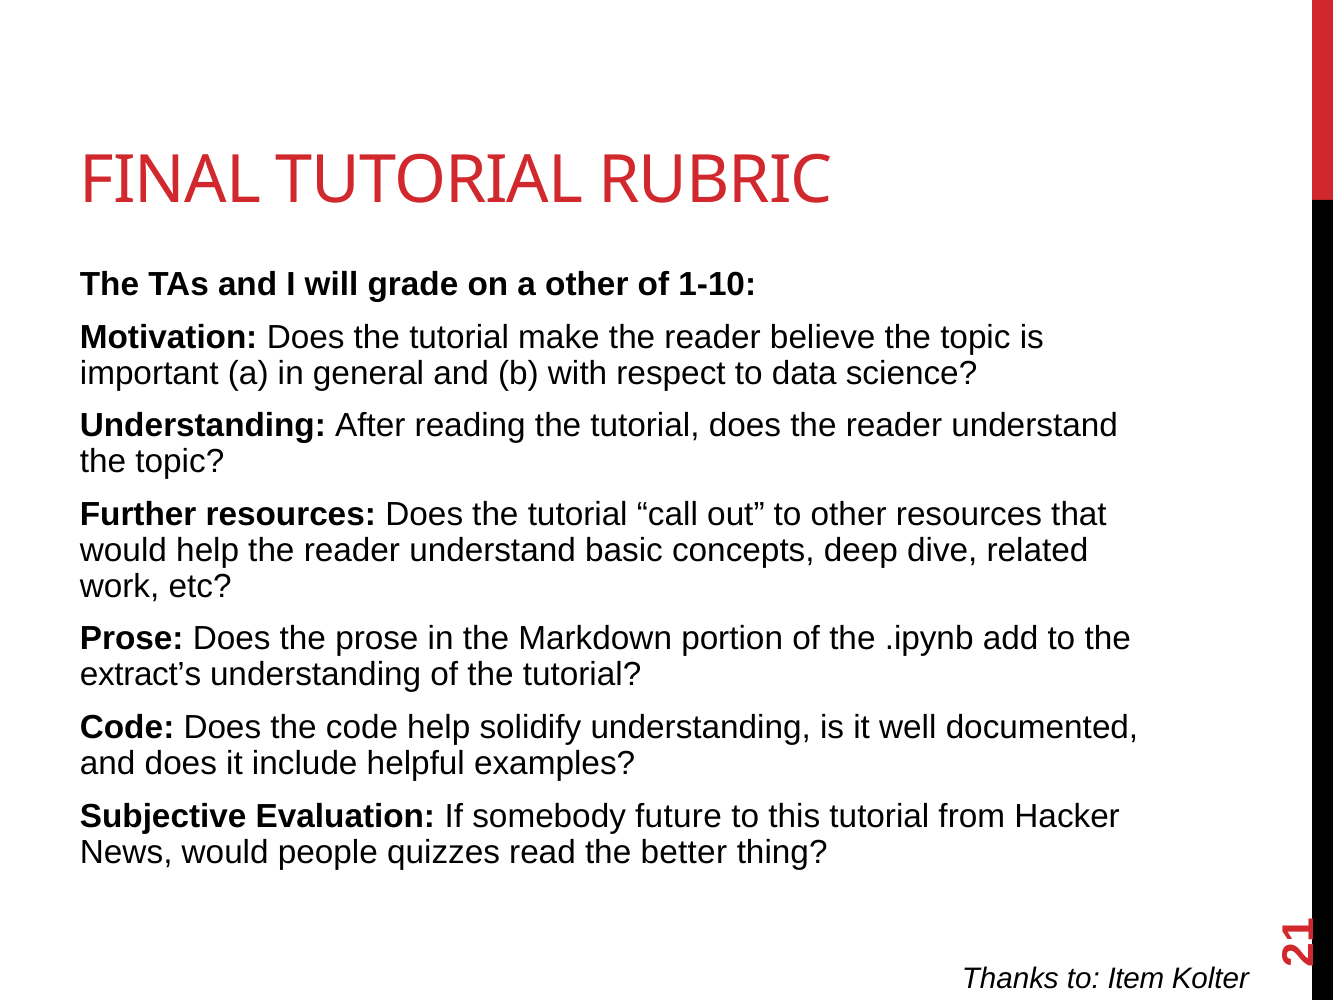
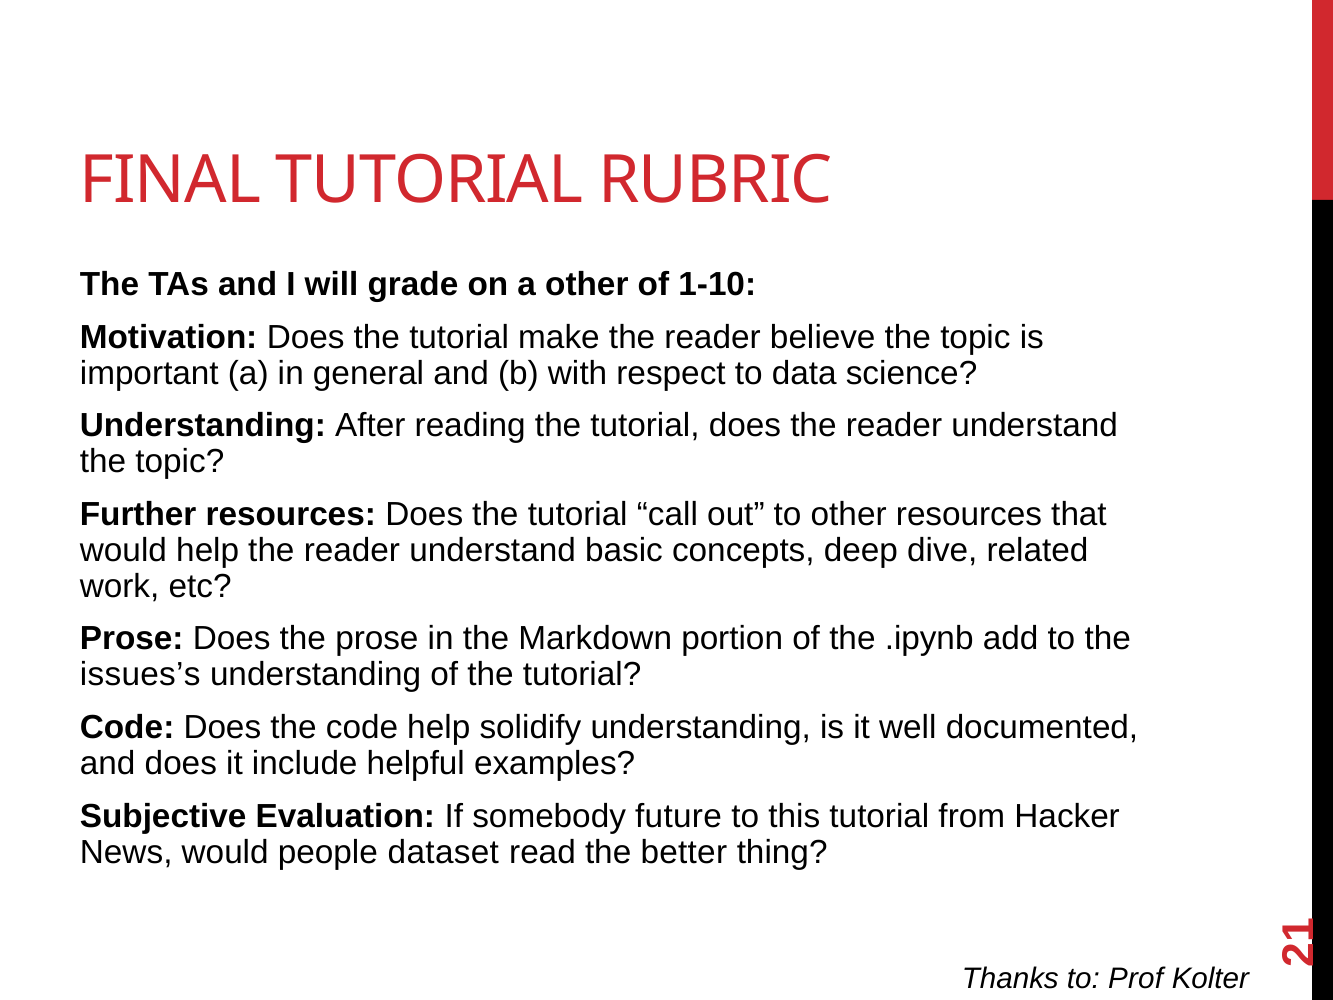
extract’s: extract’s -> issues’s (140, 675)
quizzes: quizzes -> dataset (443, 852)
Item: Item -> Prof (1136, 979)
